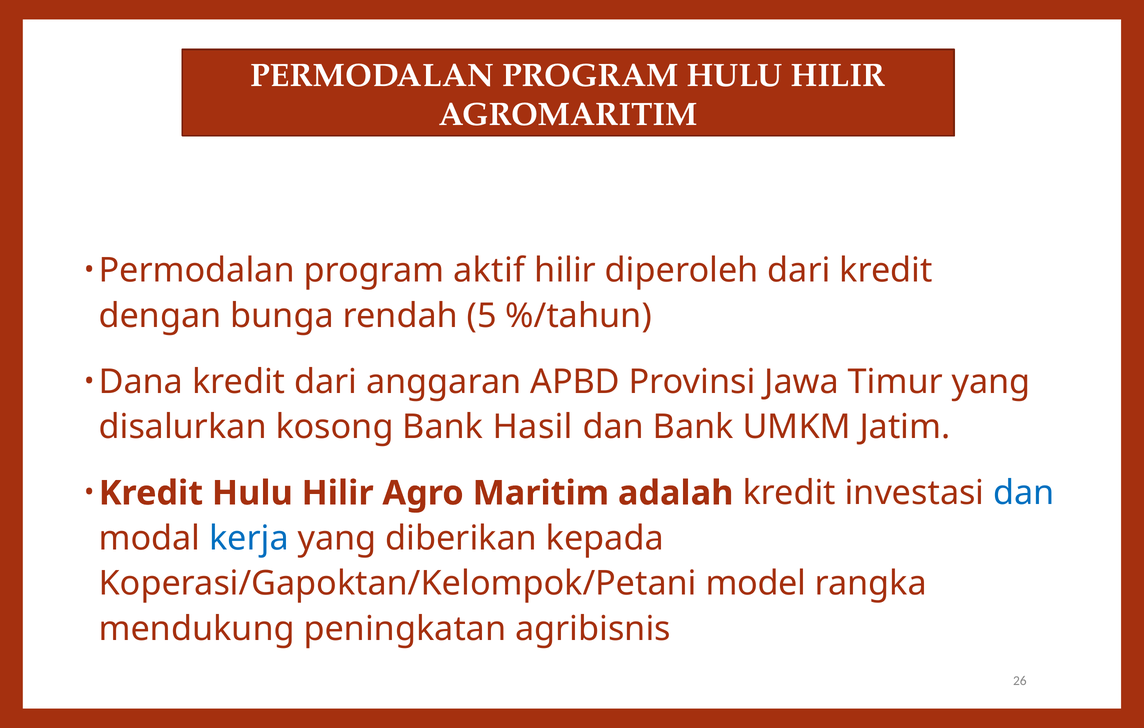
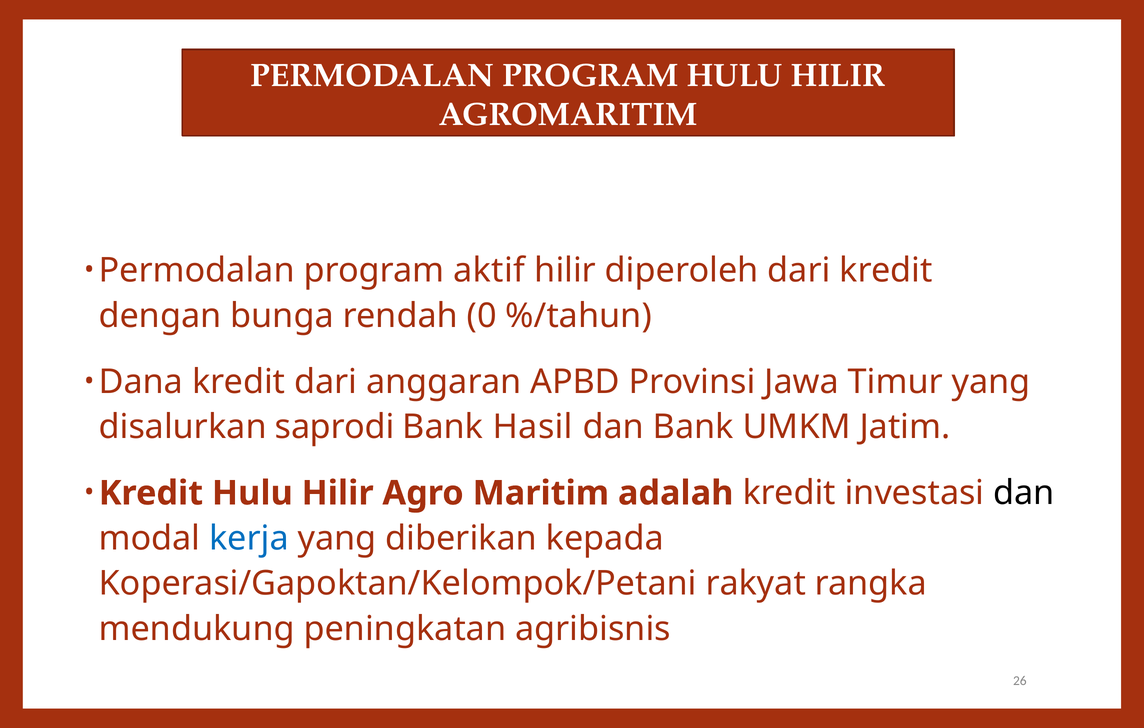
5: 5 -> 0 (482, 316)
kosong: kosong -> saprodi (335, 427)
dan colour: blue -> black (1024, 493)
model: model -> rakyat (756, 584)
